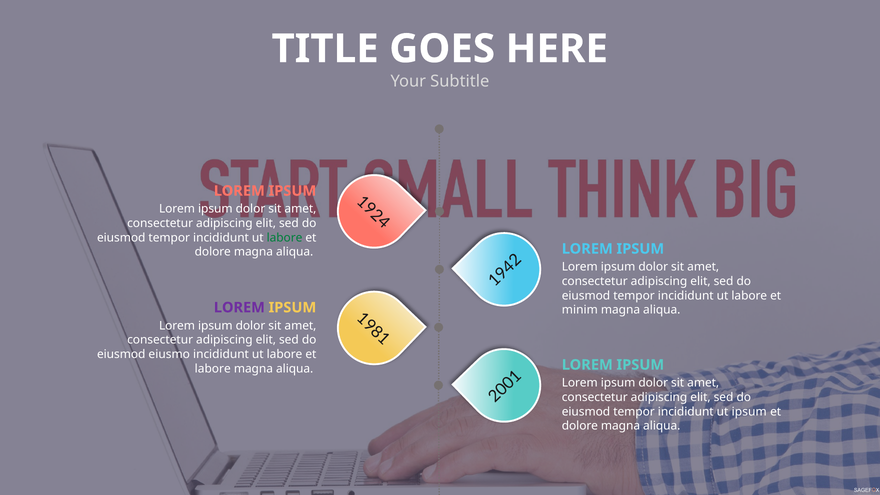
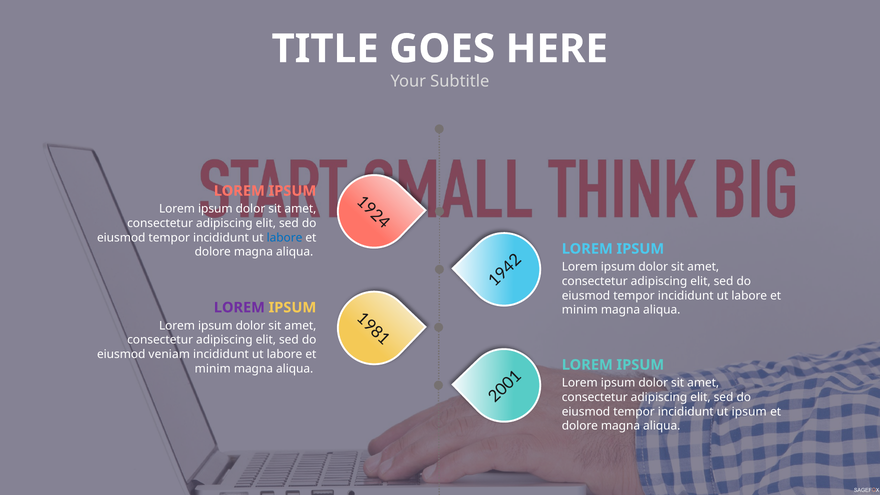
labore colour: green -> blue (285, 238)
eiusmo: eiusmo -> veniam (169, 354)
labore: labore -> minim (213, 369)
